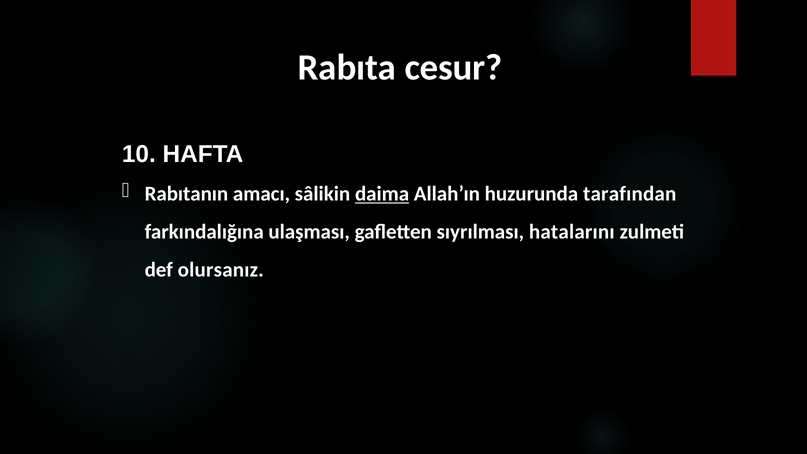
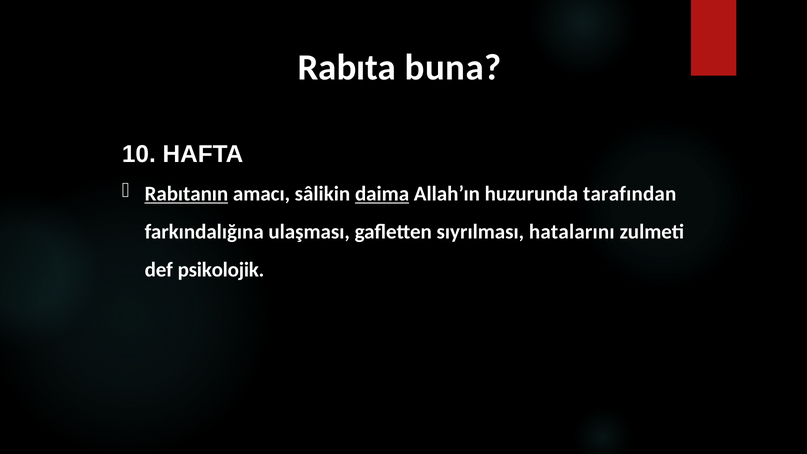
cesur: cesur -> buna (453, 68)
Rabıtanın underline: none -> present (186, 194)
olursanız: olursanız -> psikolojik (221, 270)
